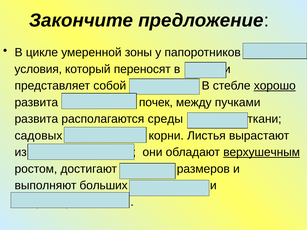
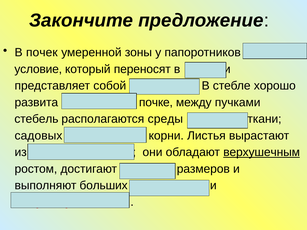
В цикле: цикле -> почек (42, 53)
условия: условия -> условие (38, 69)
хорошо underline: present -> none (275, 86)
почек: почек -> почке (156, 102)
развита: развита -> стебель (36, 119)
